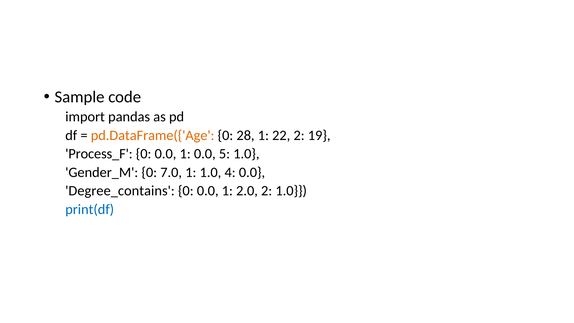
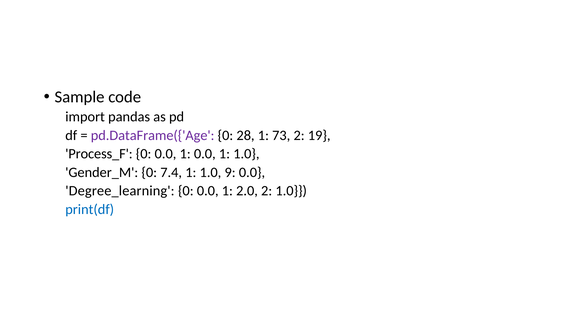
pd.DataFrame({'Age colour: orange -> purple (153, 135)
22: 22 -> 73 (281, 135)
1 0.0 5: 5 -> 1 (224, 154)
7.0: 7.0 -> 7.4 (171, 172)
4: 4 -> 9 (230, 172)
Degree_contains: Degree_contains -> Degree_learning (120, 191)
